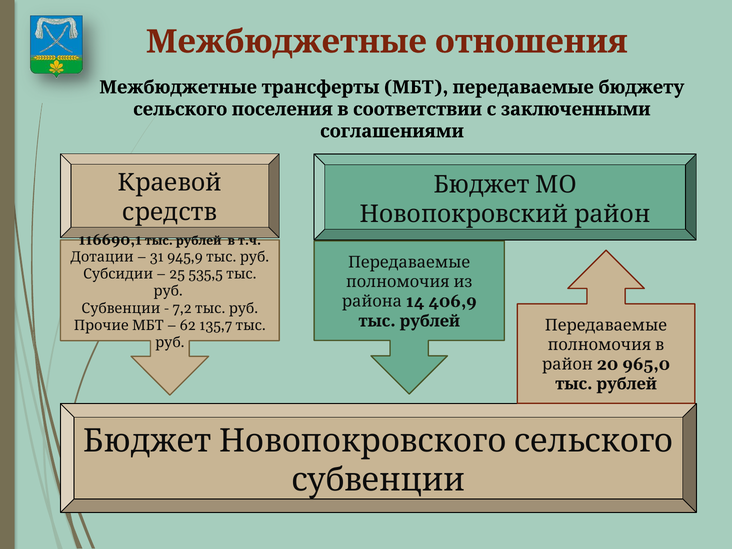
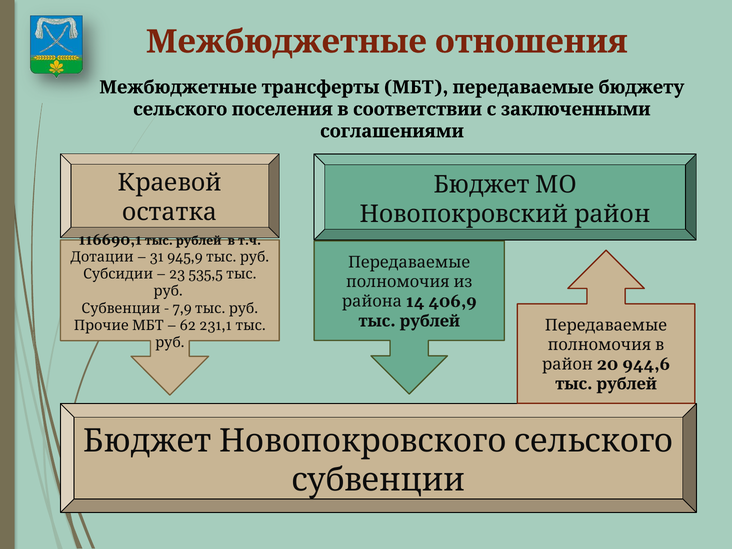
средств: средств -> остатка (170, 212)
25: 25 -> 23 (177, 274)
7,2: 7,2 -> 7,9 (182, 308)
135,7: 135,7 -> 231,1 (216, 325)
965,0: 965,0 -> 944,6 (646, 364)
